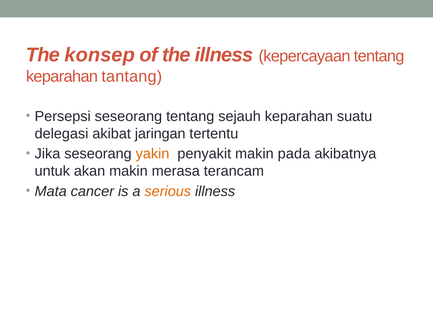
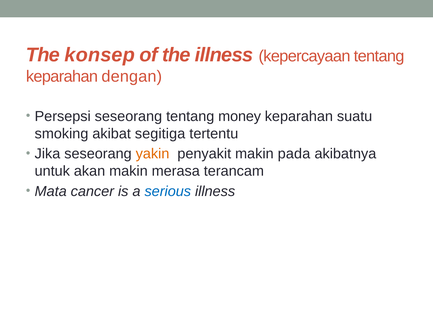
tantang: tantang -> dengan (132, 76)
sejauh: sejauh -> money (240, 116)
delegasi: delegasi -> smoking (62, 134)
jaringan: jaringan -> segitiga (160, 134)
serious colour: orange -> blue (168, 191)
